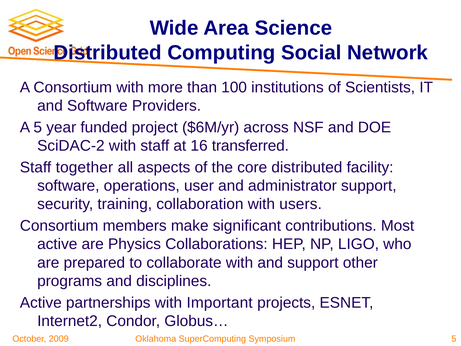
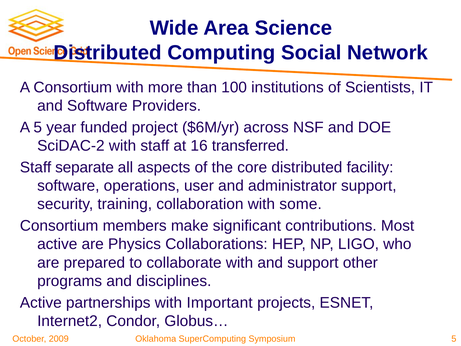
together: together -> separate (85, 167)
users: users -> some (301, 204)
